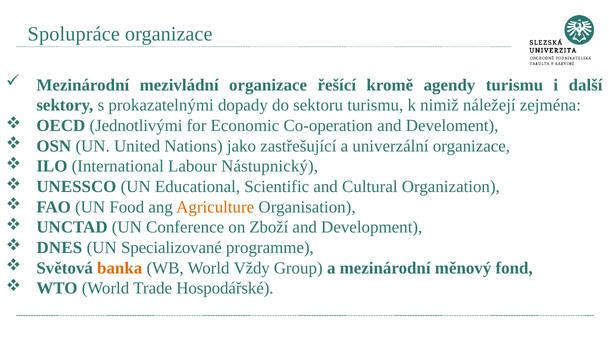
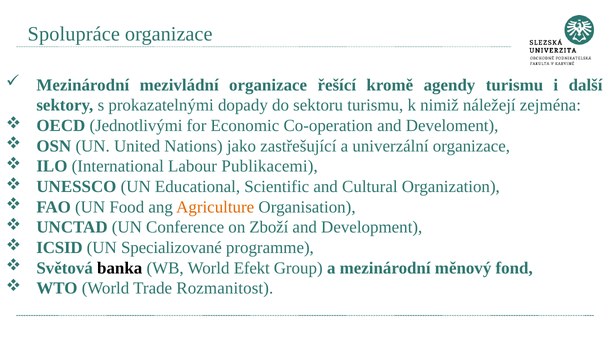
Nástupnický: Nástupnický -> Publikacemi (270, 166)
DNES: DNES -> ICSID (60, 247)
banka colour: orange -> black (120, 268)
Vždy: Vždy -> Efekt (252, 268)
Hospodářské: Hospodářské -> Rozmanitost (225, 288)
